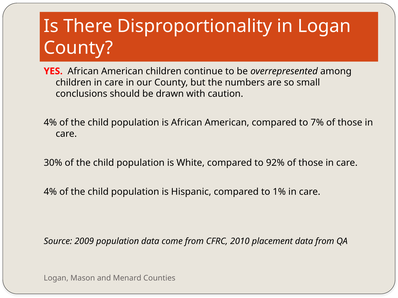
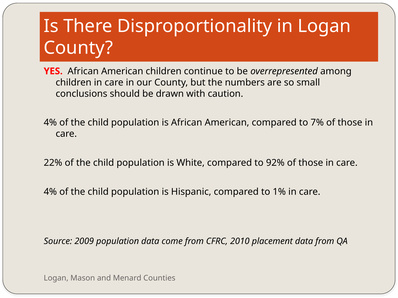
30%: 30% -> 22% (53, 163)
